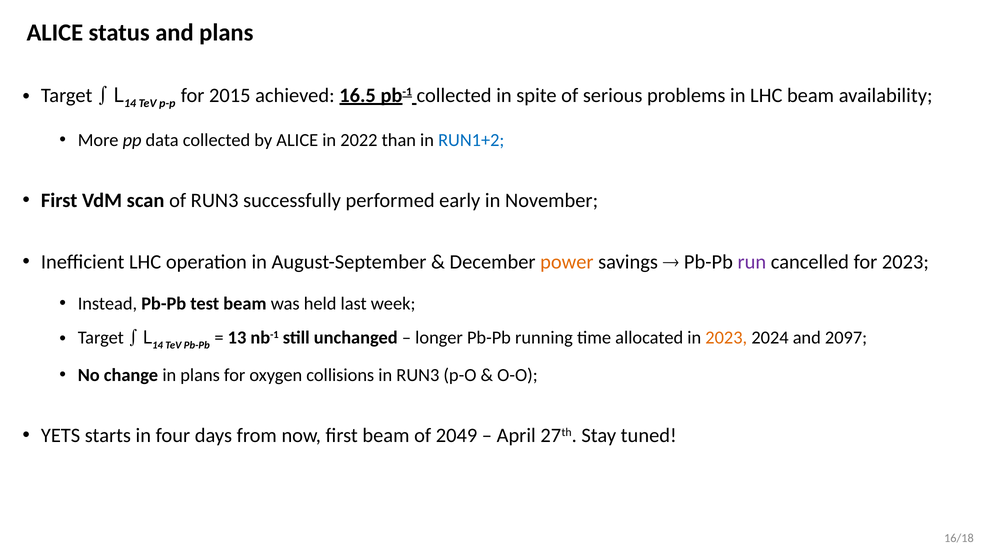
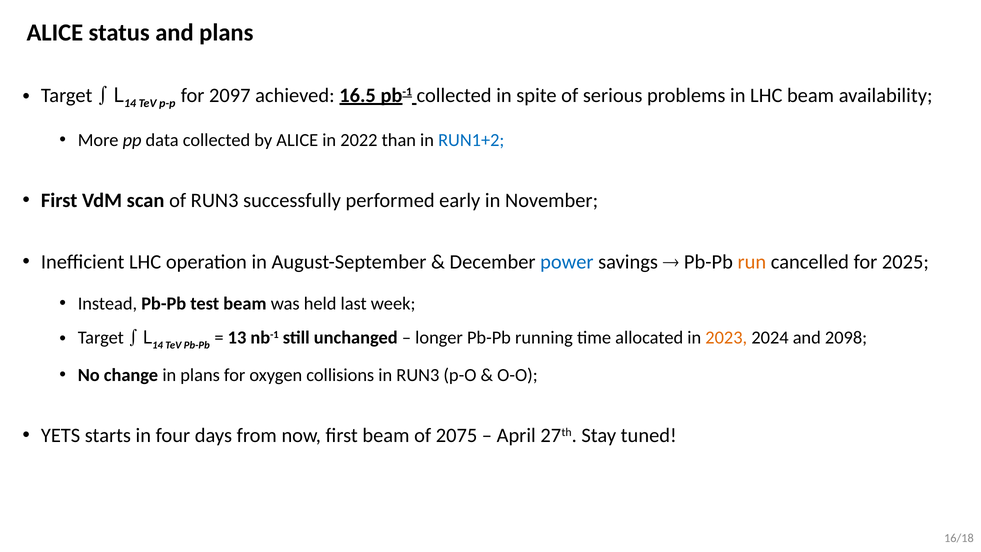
2015: 2015 -> 2097 (230, 95)
power colour: orange -> blue (567, 262)
run colour: purple -> orange (752, 262)
for 2023: 2023 -> 2025 (905, 262)
2097: 2097 -> 2098 (846, 338)
2049: 2049 -> 2075 (457, 435)
